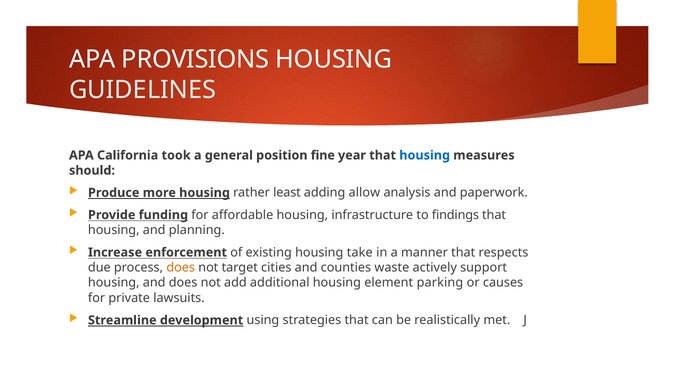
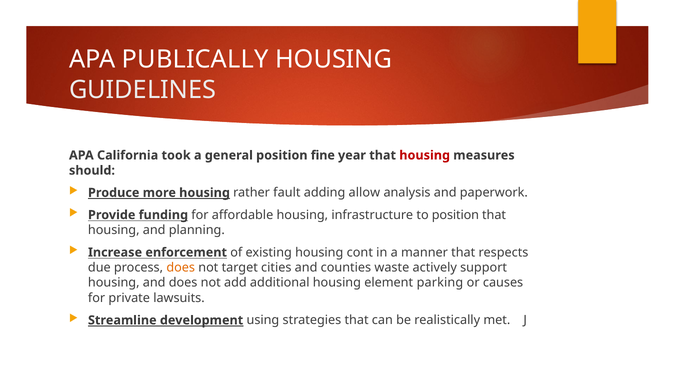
PROVISIONS: PROVISIONS -> PUBLICALLY (195, 59)
housing colour: blue -> red (425, 155)
least: least -> fault (287, 193)
to findings: findings -> position (455, 215)
take: take -> cont (360, 252)
